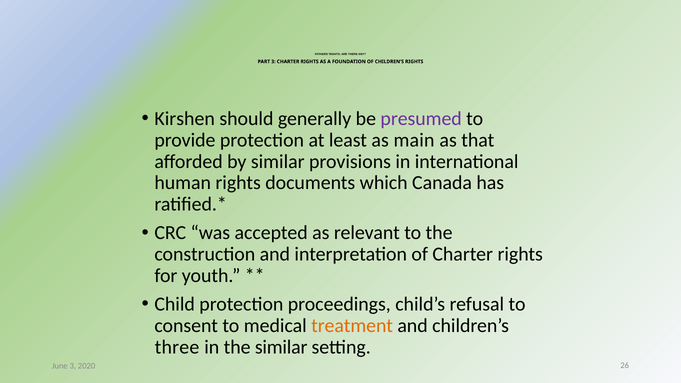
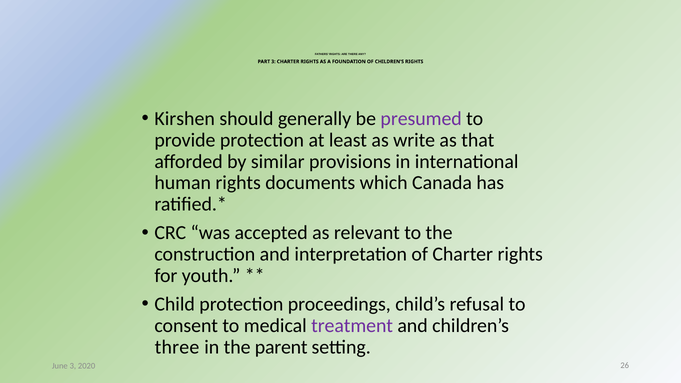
main: main -> write (414, 140)
treatment colour: orange -> purple (352, 326)
the similar: similar -> parent (281, 347)
